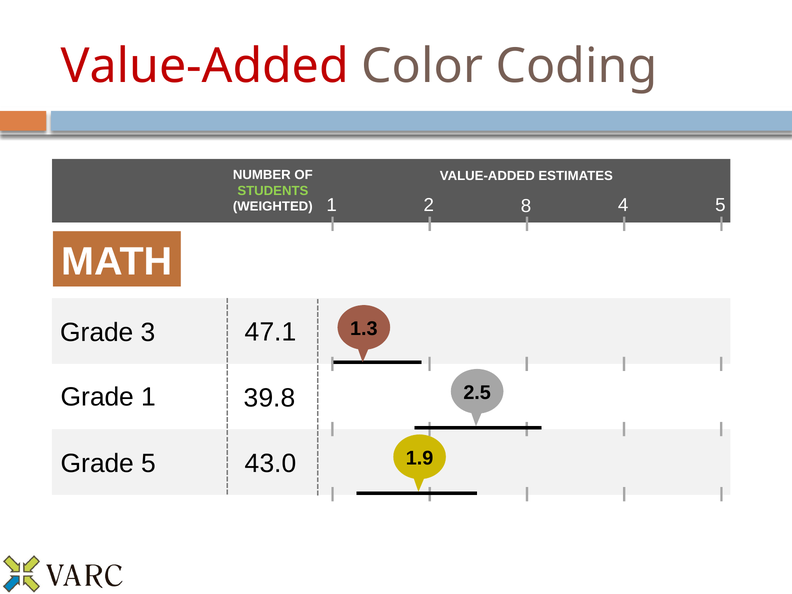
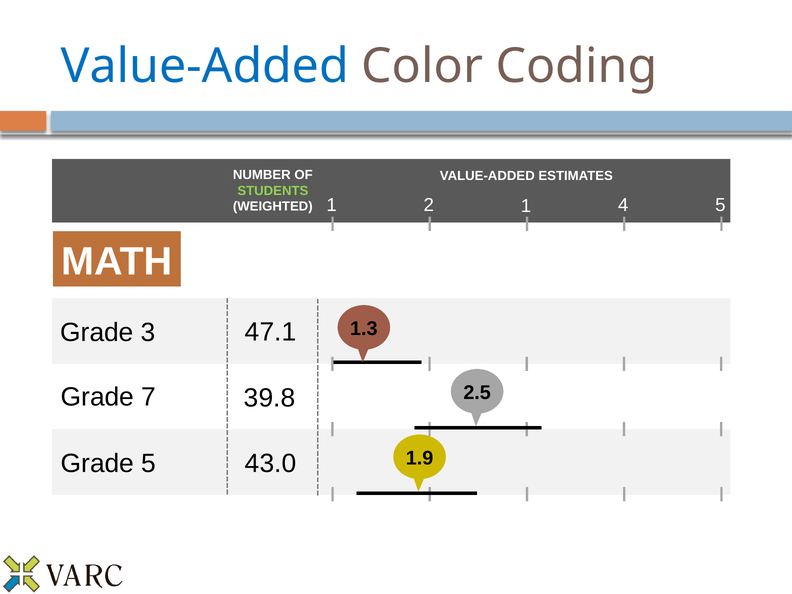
Value-Added colour: red -> blue (205, 66)
2 8: 8 -> 1 (526, 206)
Grade 1: 1 -> 7 (149, 397)
